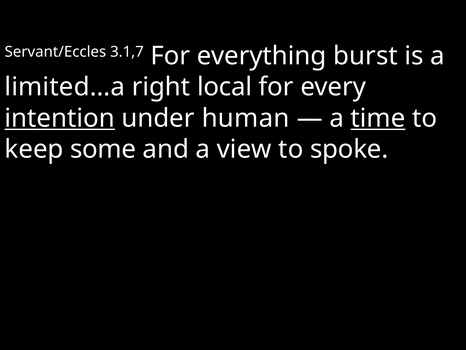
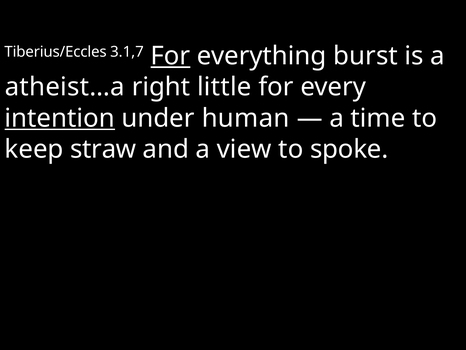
Servant/Eccles: Servant/Eccles -> Tiberius/Eccles (56, 52)
For underline: none -> present (170, 56)
limited…a: limited…a -> atheist…a (65, 87)
local: local -> little (224, 87)
time underline: present -> none (378, 118)
some: some -> straw (103, 149)
